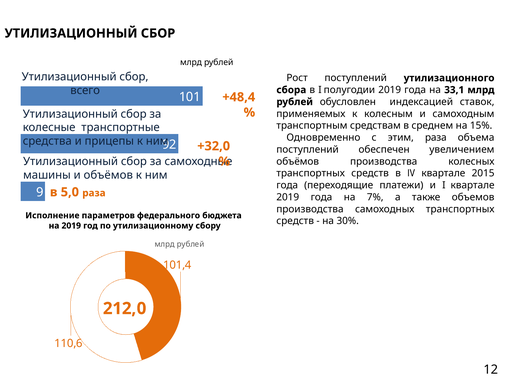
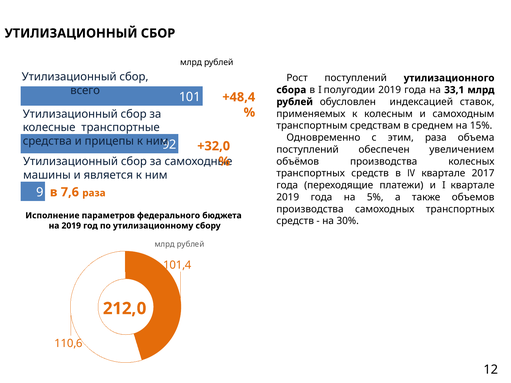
2015: 2015 -> 2017 (483, 173)
и объёмов: объёмов -> является (108, 175)
5,0: 5,0 -> 7,6 (70, 192)
7%: 7% -> 5% (375, 197)
